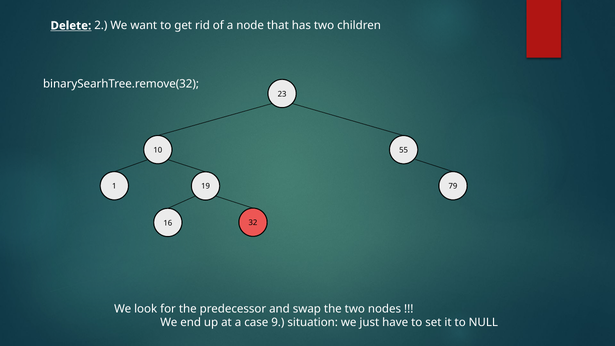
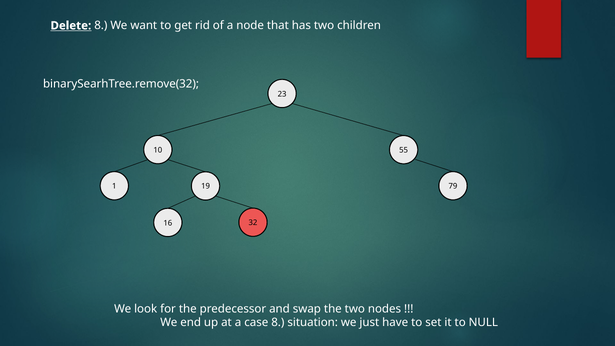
Delete 2: 2 -> 8 (101, 26)
case 9: 9 -> 8 (278, 323)
